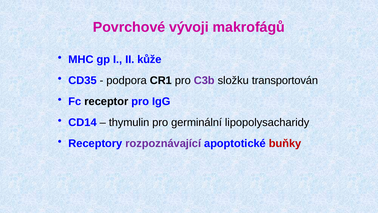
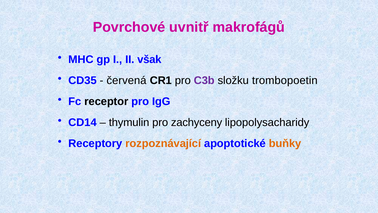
vývoji: vývoji -> uvnitř (189, 27)
kůže: kůže -> však (149, 59)
podpora: podpora -> červená (126, 80)
transportován: transportován -> trombopoetin (285, 80)
germinální: germinální -> zachyceny (197, 122)
rozpoznávající colour: purple -> orange (163, 143)
buňky colour: red -> orange (285, 143)
